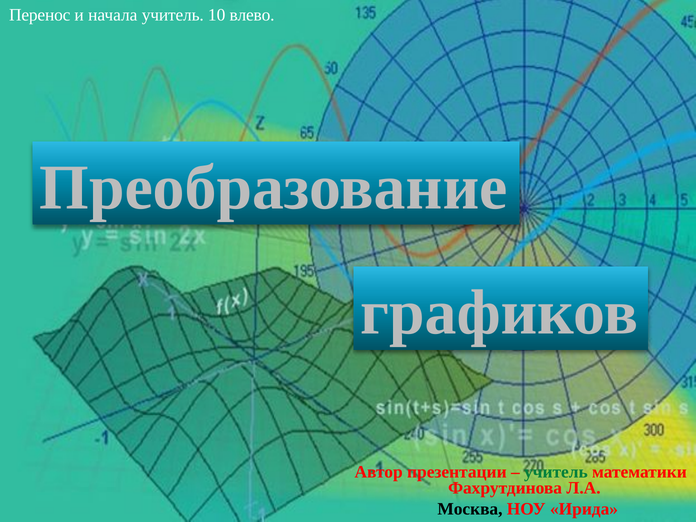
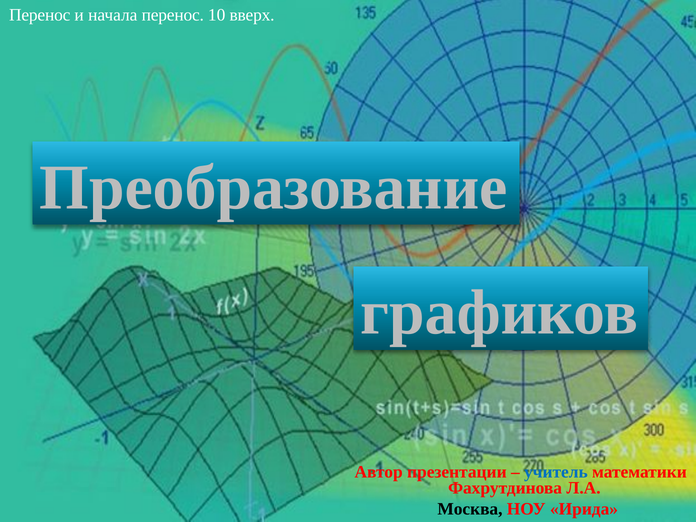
начала учитель: учитель -> перенос (173, 15)
влево: влево -> вверх (252, 15)
учитель colour: green -> blue (556, 472)
